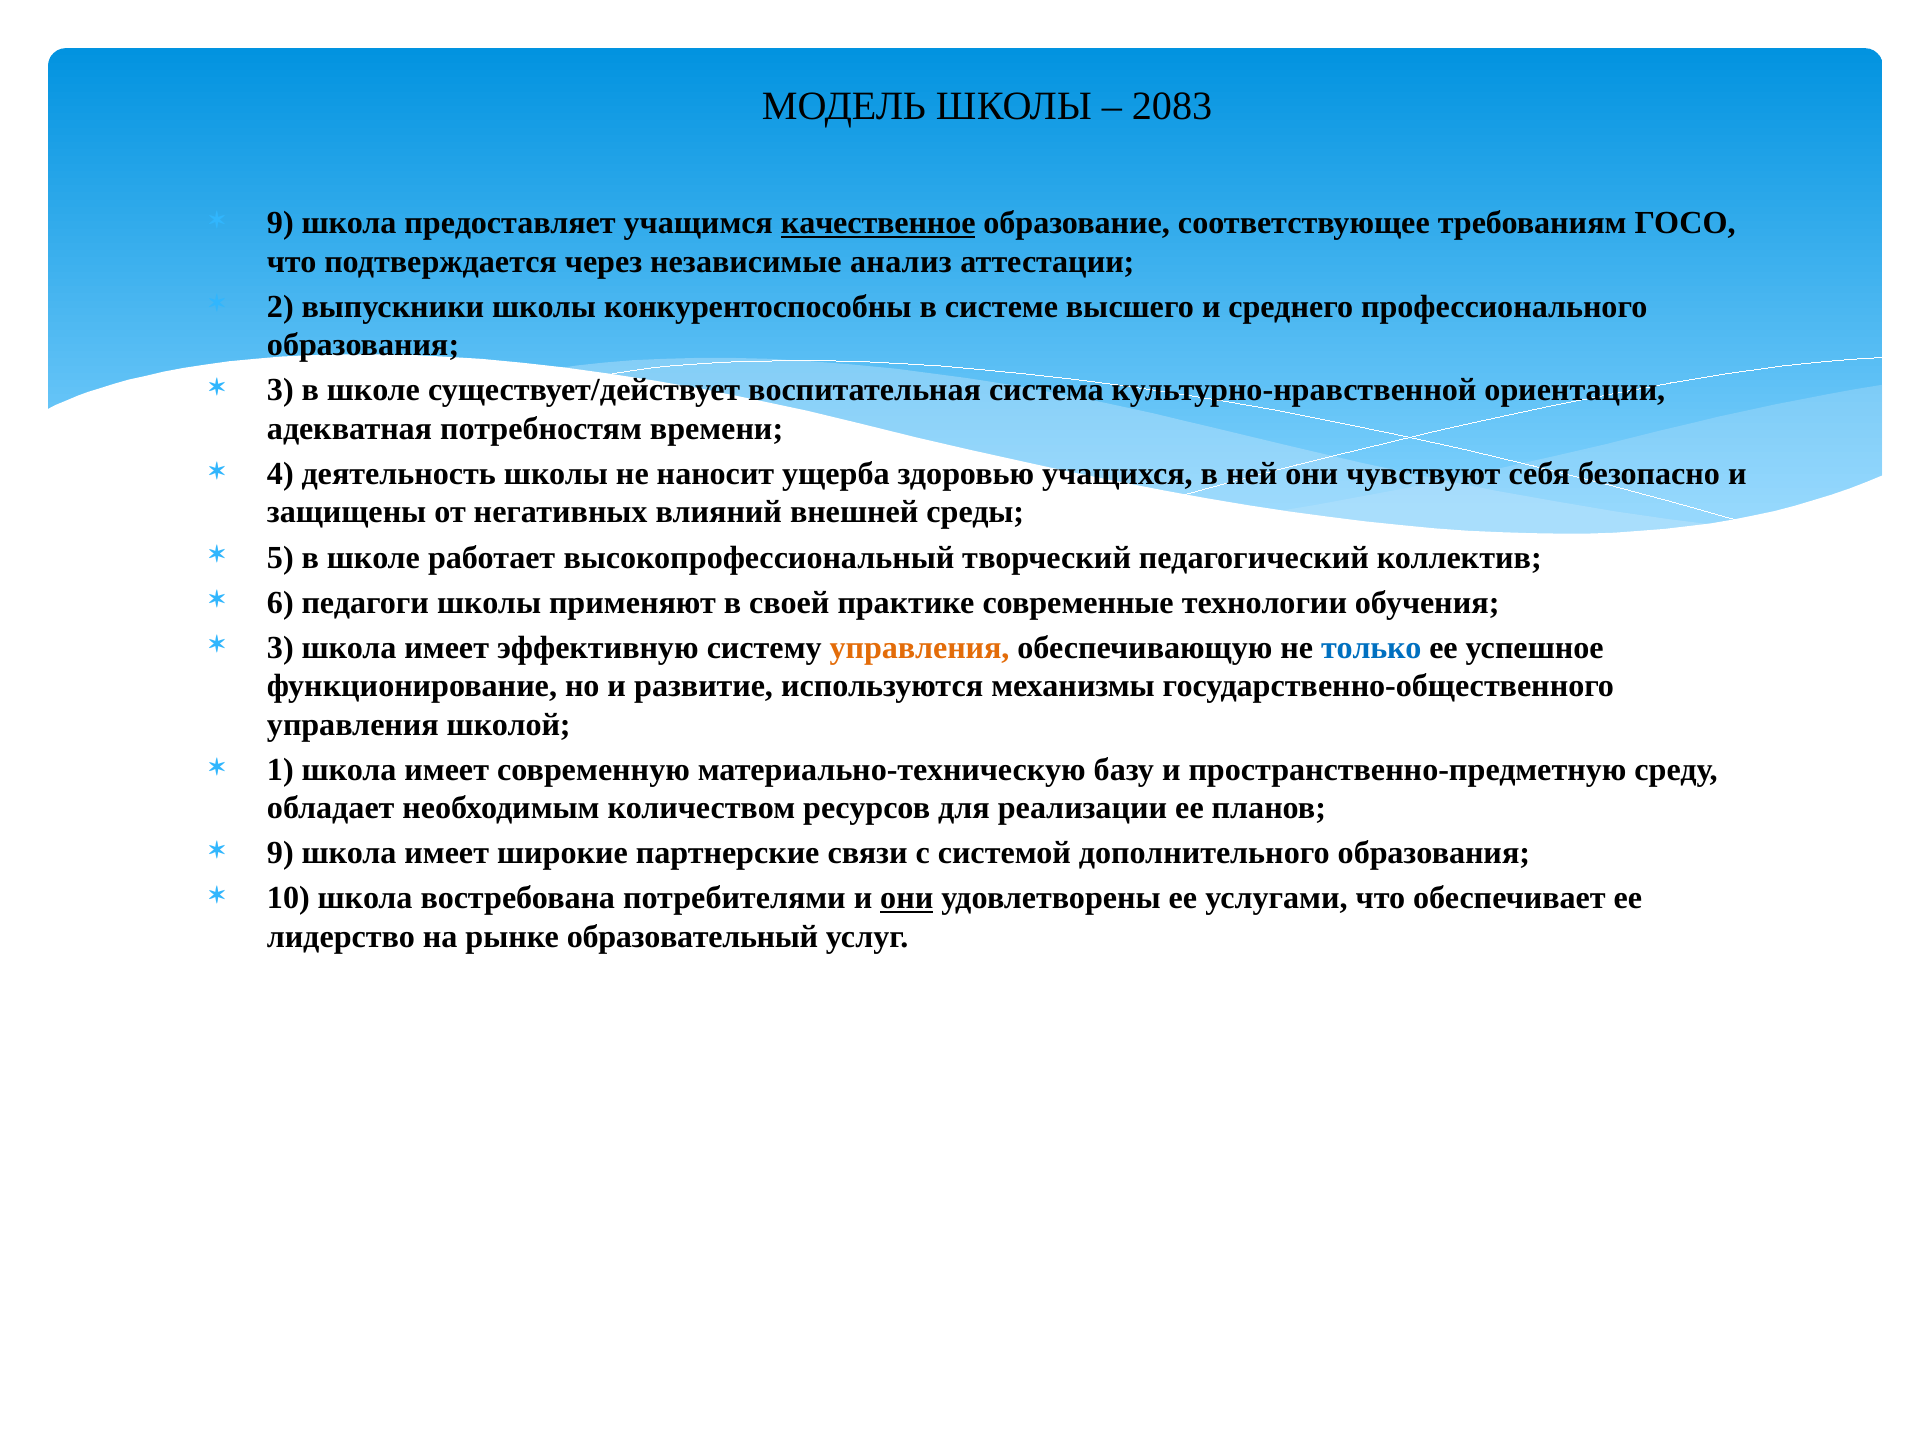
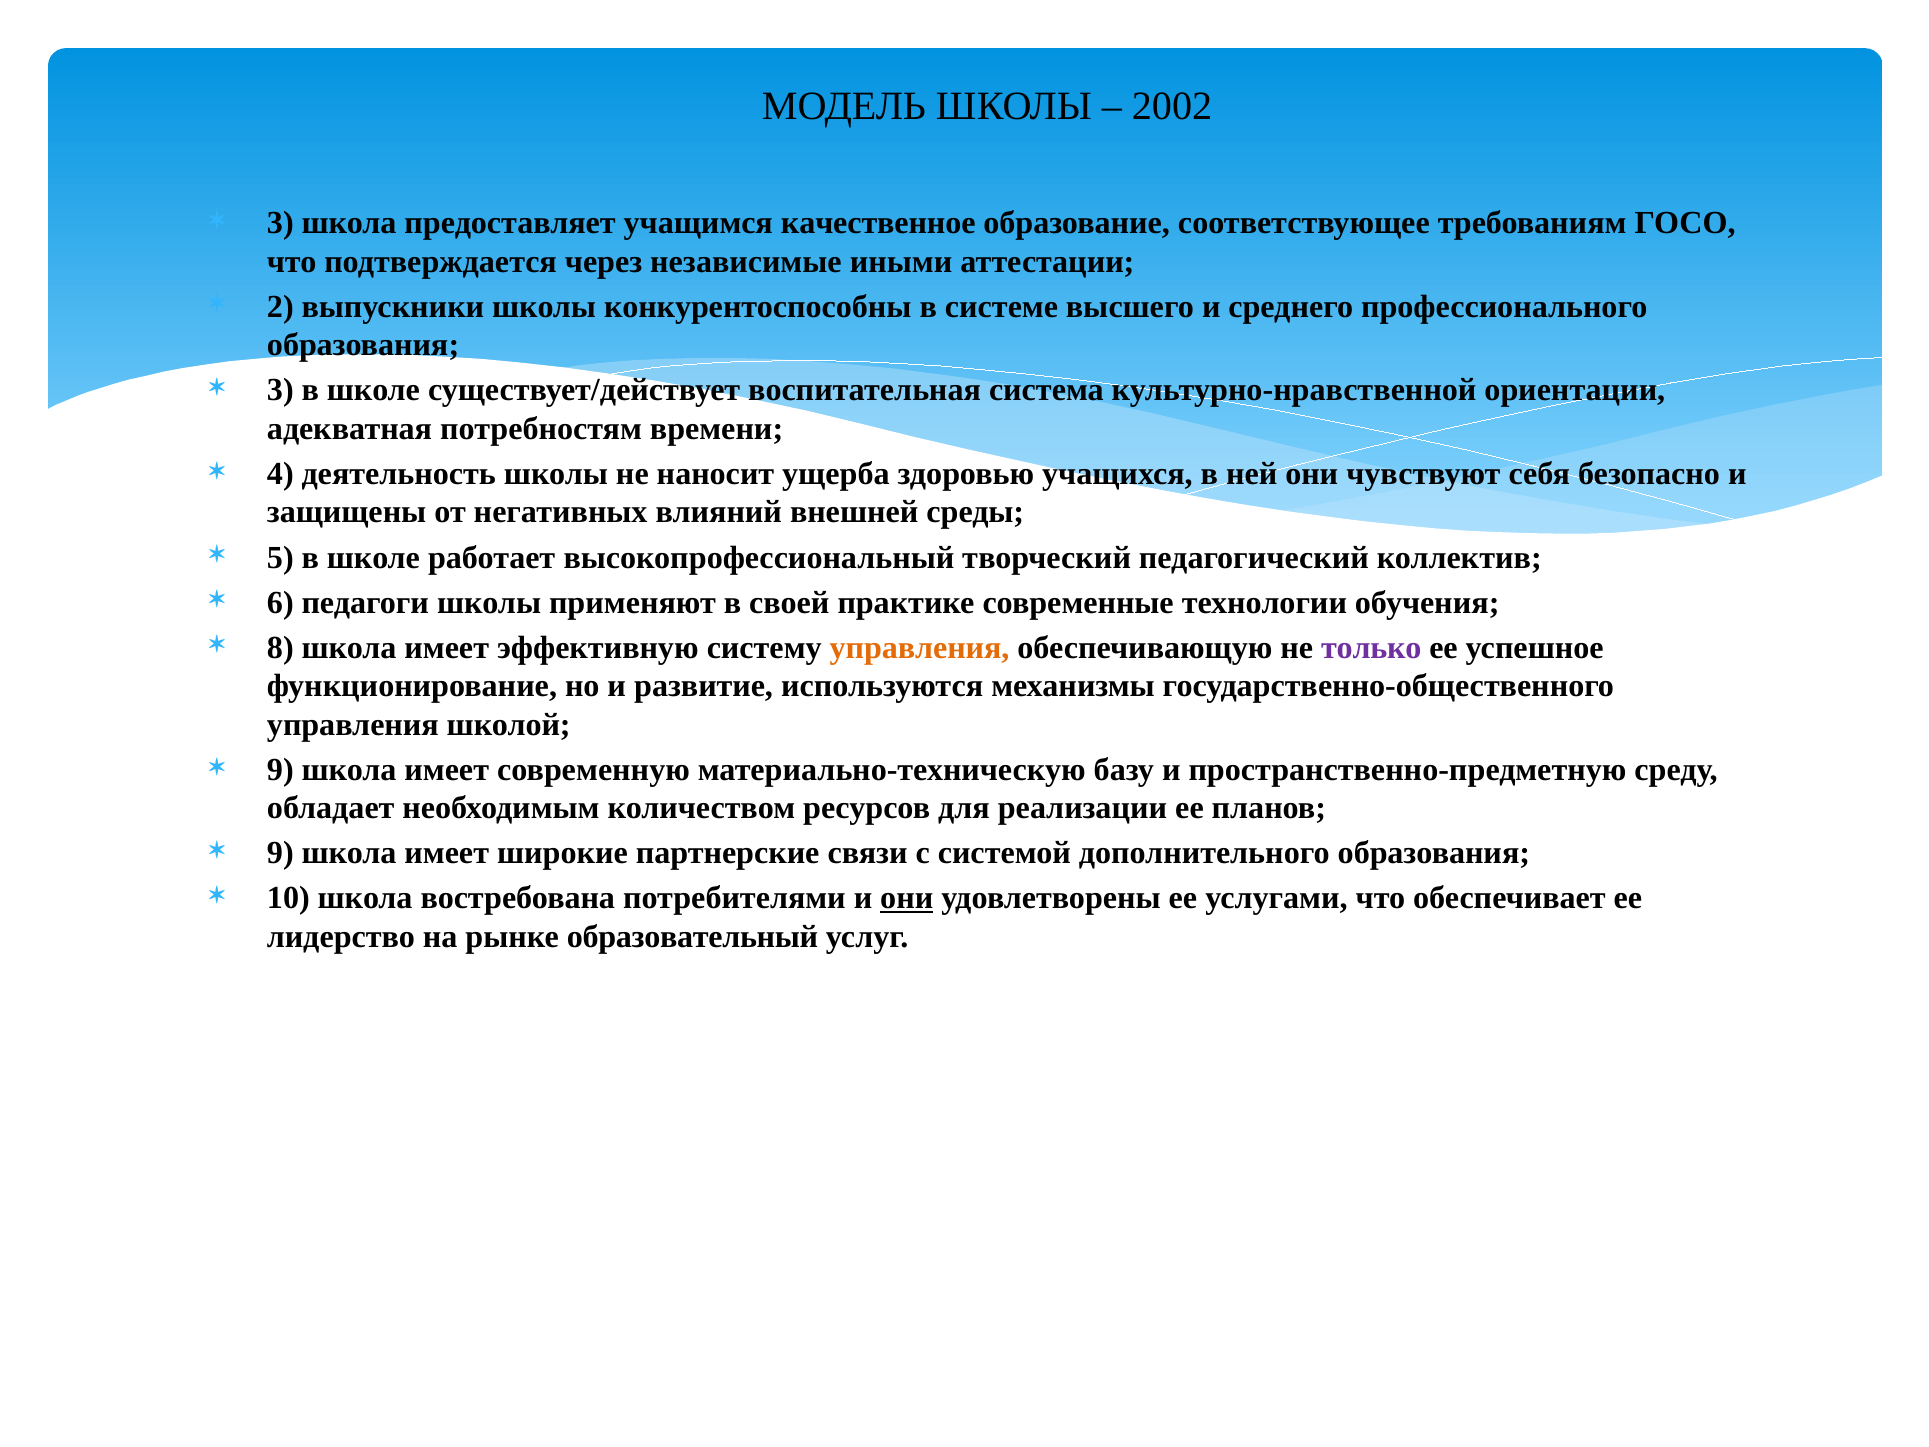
2083: 2083 -> 2002 (1172, 106)
9: 9 -> 3 (280, 223)
качественное underline: present -> none (878, 223)
анализ: анализ -> иными (901, 261)
3: 3 -> 8 (280, 647)
только colour: blue -> purple (1371, 647)
1: 1 -> 9 (280, 770)
